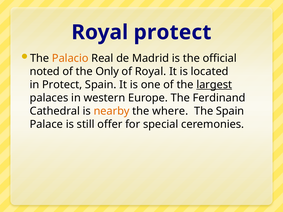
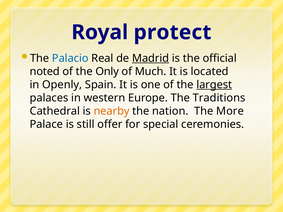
Palacio colour: orange -> blue (70, 58)
Madrid underline: none -> present (151, 58)
of Royal: Royal -> Much (151, 72)
in Protect: Protect -> Openly (62, 85)
Ferdinand: Ferdinand -> Traditions (219, 98)
where: where -> nation (170, 111)
The Spain: Spain -> More (230, 111)
